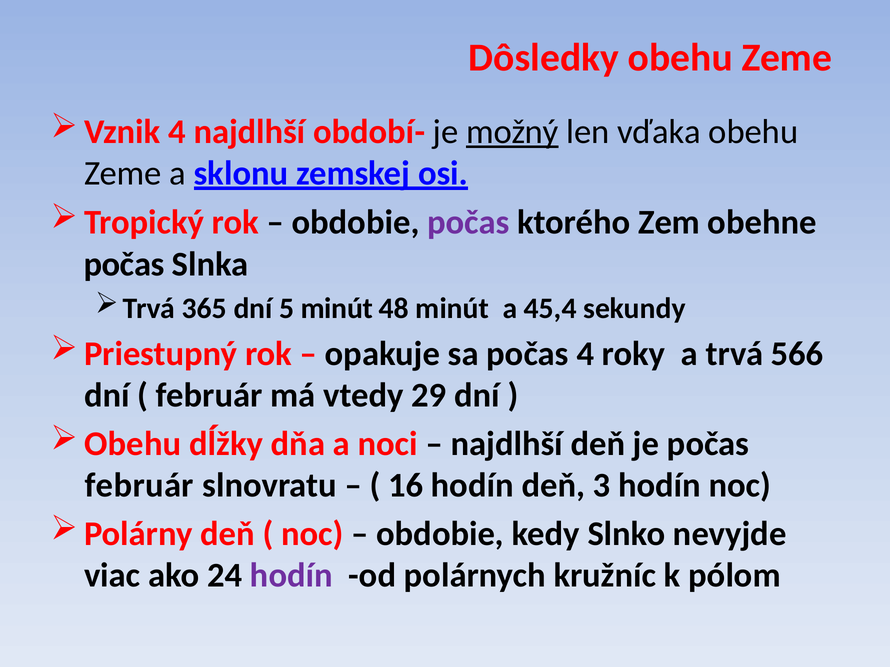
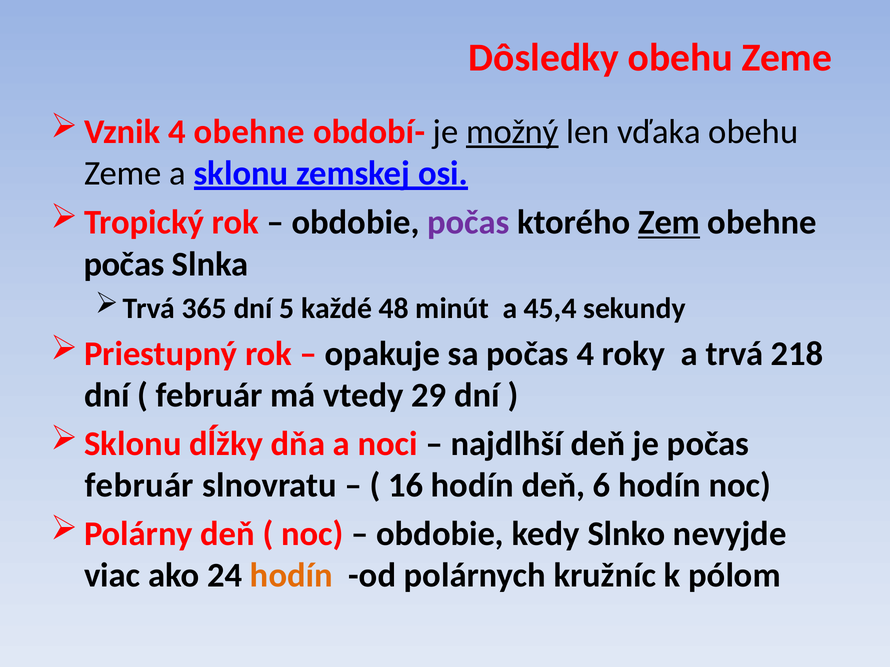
4 najdlhší: najdlhší -> obehne (249, 132)
Zem underline: none -> present (669, 223)
5 minút: minút -> každé (337, 308)
566: 566 -> 218 (797, 354)
Obehu: Obehu -> Sklonu (133, 444)
3: 3 -> 6 (602, 486)
hodín colour: purple -> orange (291, 576)
